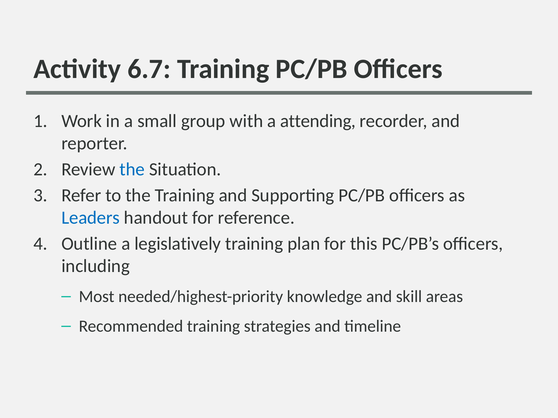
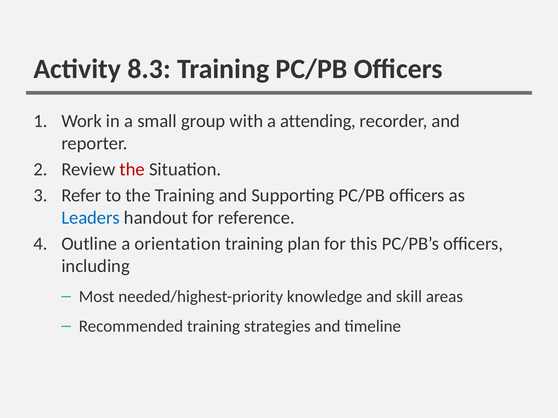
6.7: 6.7 -> 8.3 (149, 69)
the colour: blue -> red (132, 170)
legislatively: legislatively -> orientation (178, 244)
